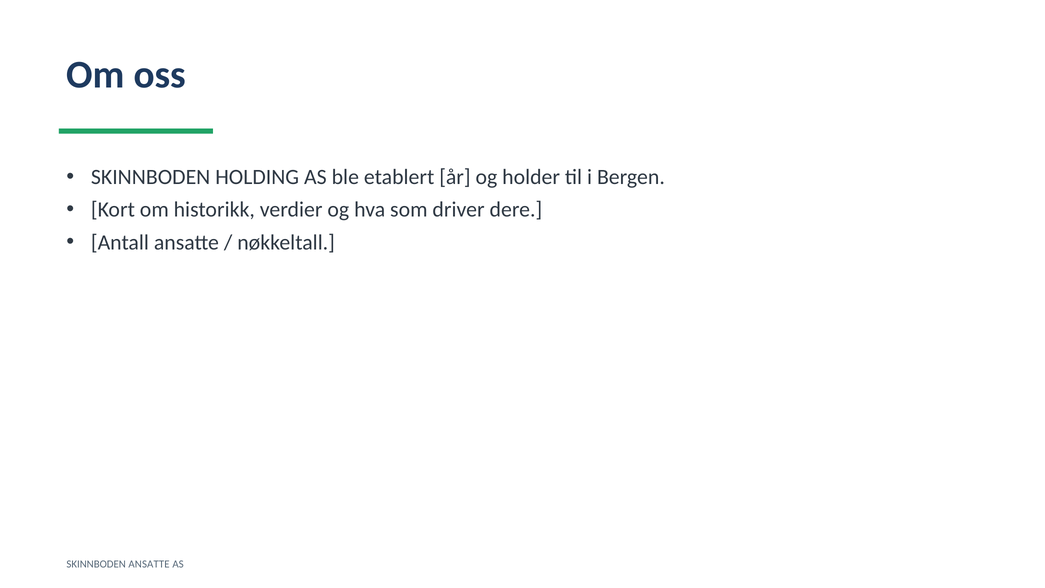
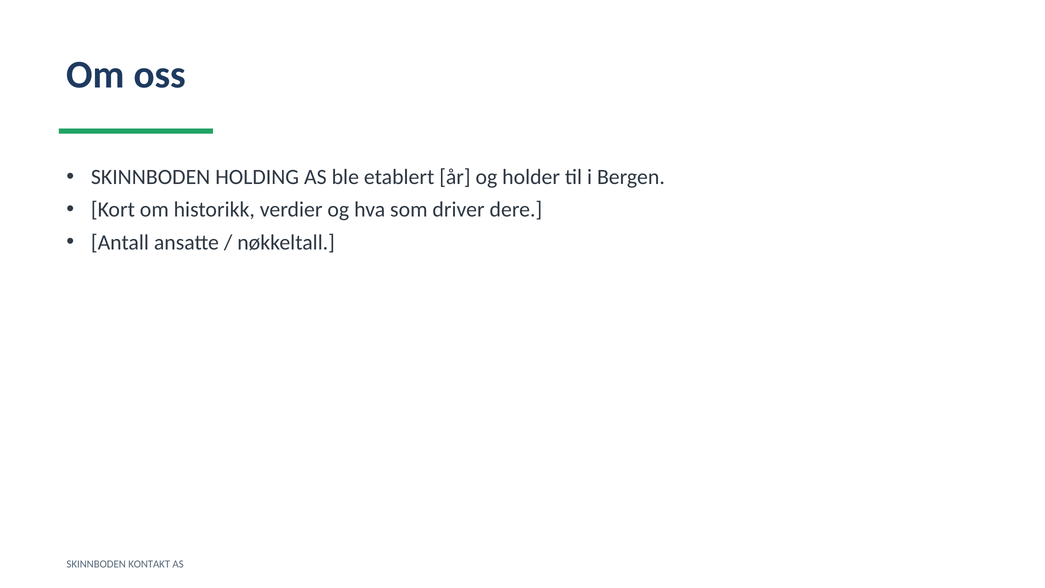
SKINNBODEN ANSATTE: ANSATTE -> KONTAKT (149, 564)
